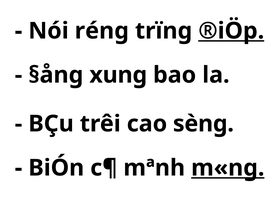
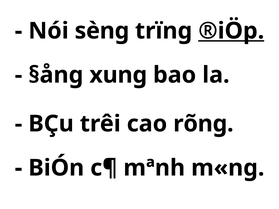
réng: réng -> sèng (102, 31)
sèng: sèng -> rõng (203, 124)
m«ng underline: present -> none (228, 168)
